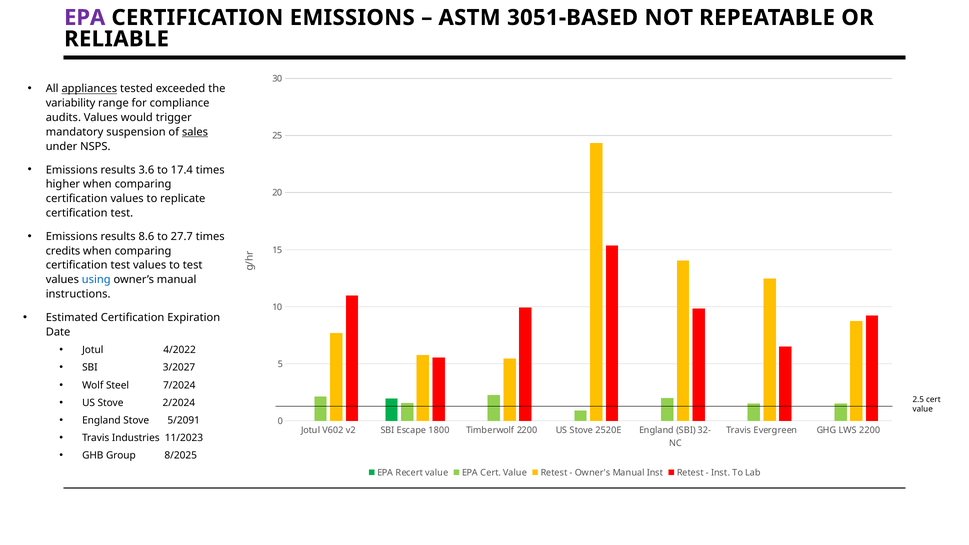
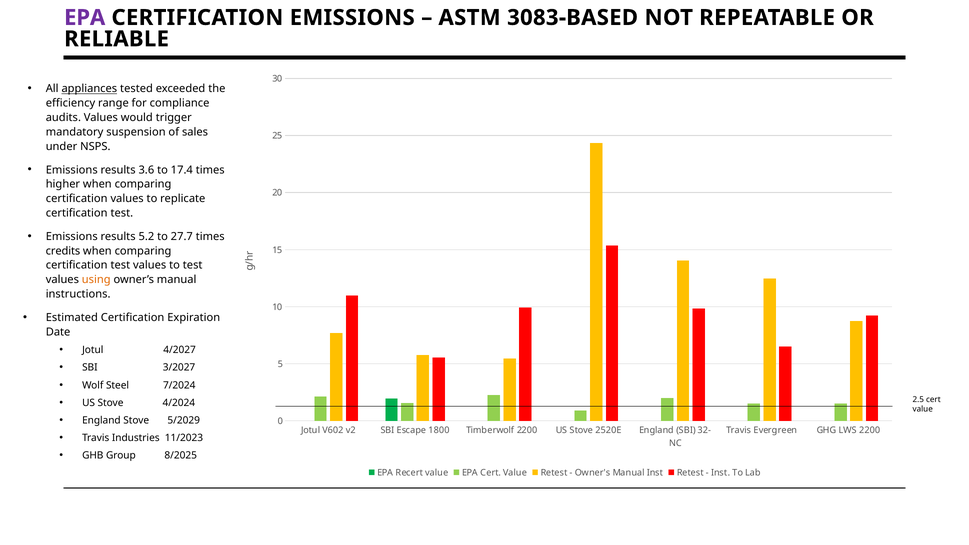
3051-BASED: 3051-BASED -> 3083-BASED (573, 18)
variability: variability -> efficiency (71, 103)
sales underline: present -> none (195, 132)
8.6: 8.6 -> 5.2 (146, 237)
using colour: blue -> orange (96, 280)
4/2022: 4/2022 -> 4/2027 (180, 350)
2/2024: 2/2024 -> 4/2024 (179, 403)
5/2091: 5/2091 -> 5/2029 (184, 420)
